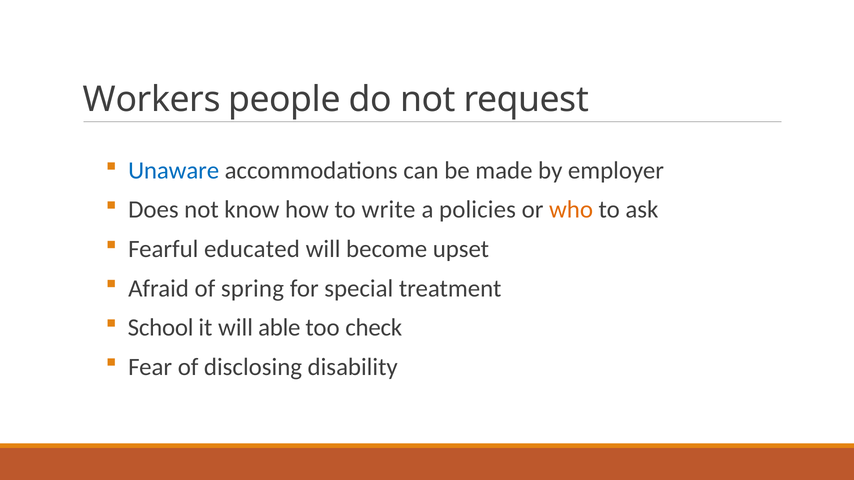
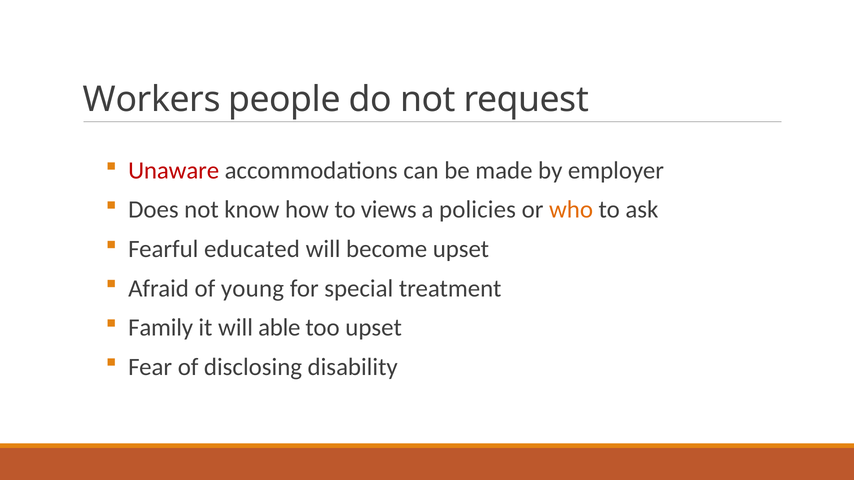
Unaware colour: blue -> red (174, 171)
write: write -> views (389, 210)
spring: spring -> young (252, 289)
School: School -> Family (161, 328)
too check: check -> upset (374, 328)
